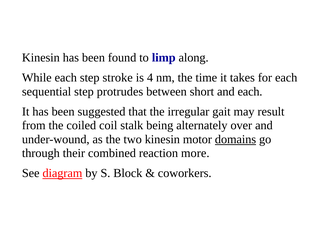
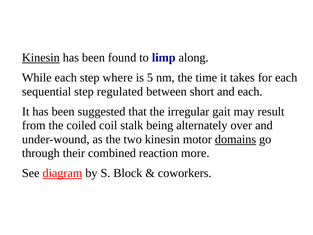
Kinesin underline: none -> present (41, 58)
stroke: stroke -> where (118, 78)
4: 4 -> 5 (150, 78)
protrudes: protrudes -> regulated (120, 91)
